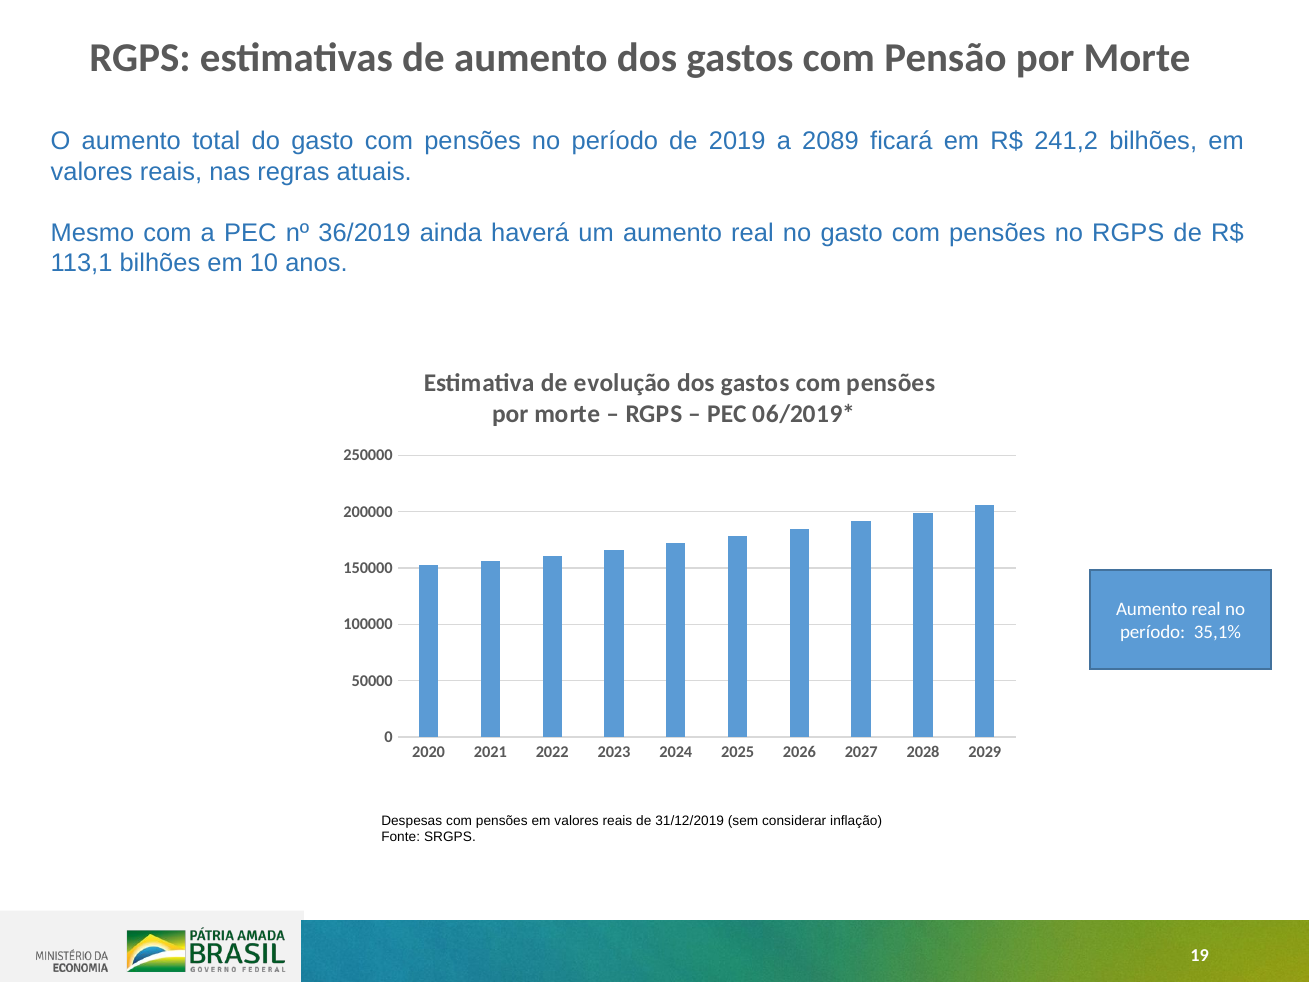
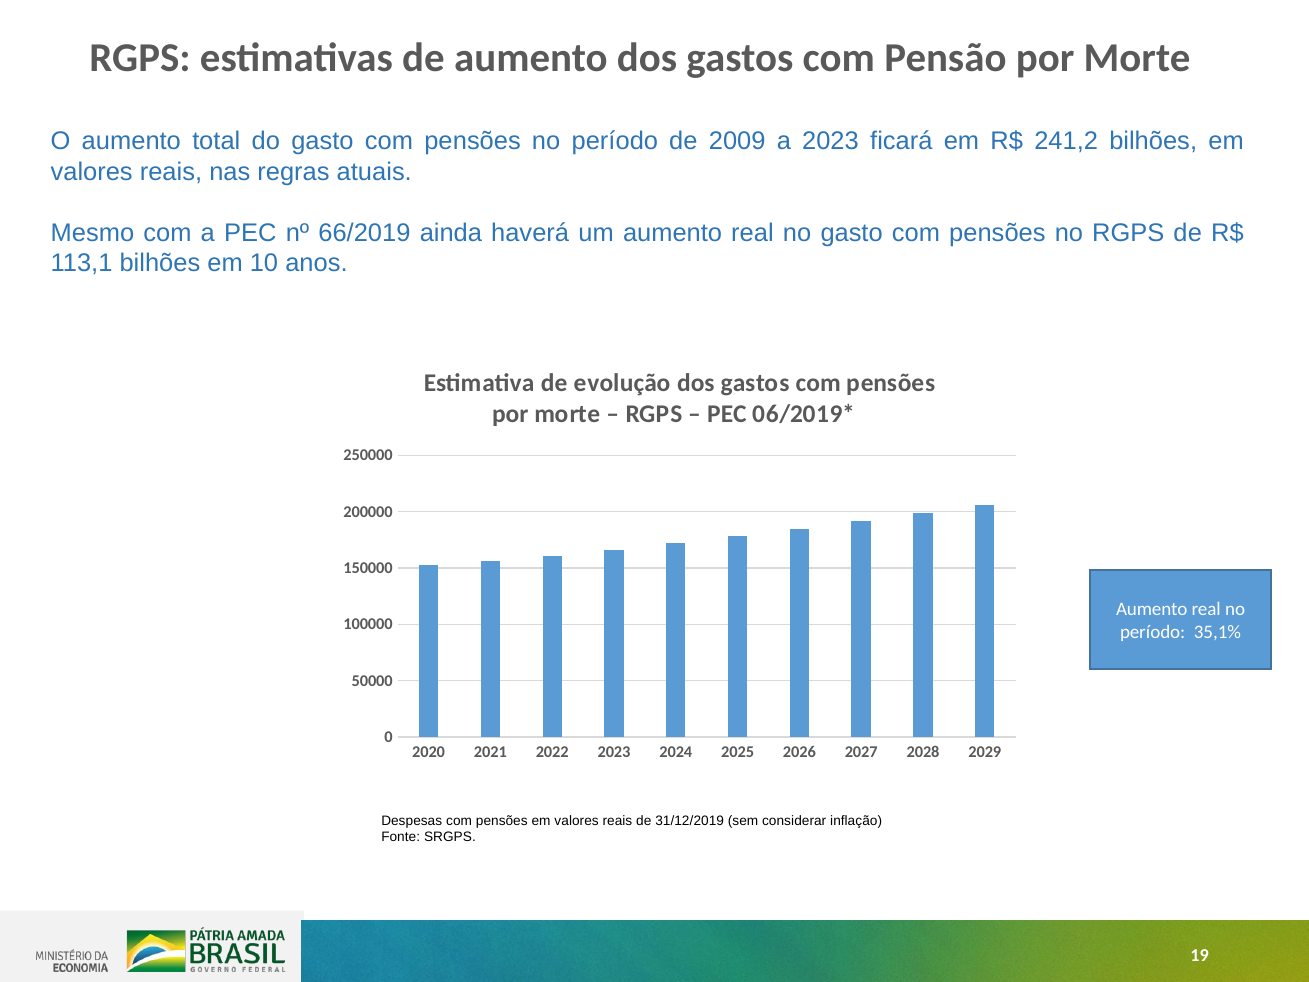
2019: 2019 -> 2009 (737, 141)
a 2089: 2089 -> 2023 (830, 141)
36/2019: 36/2019 -> 66/2019 (364, 233)
